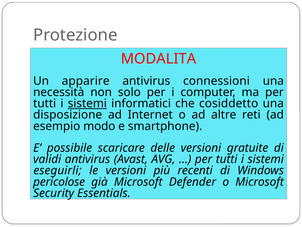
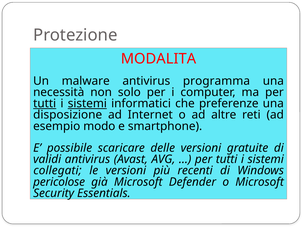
apparire: apparire -> malware (86, 81)
connessioni: connessioni -> programma (216, 81)
tutti underline: none -> present (45, 103)
cosiddetto: cosiddetto -> preferenze (229, 103)
eseguirli: eseguirli -> collegati (57, 170)
